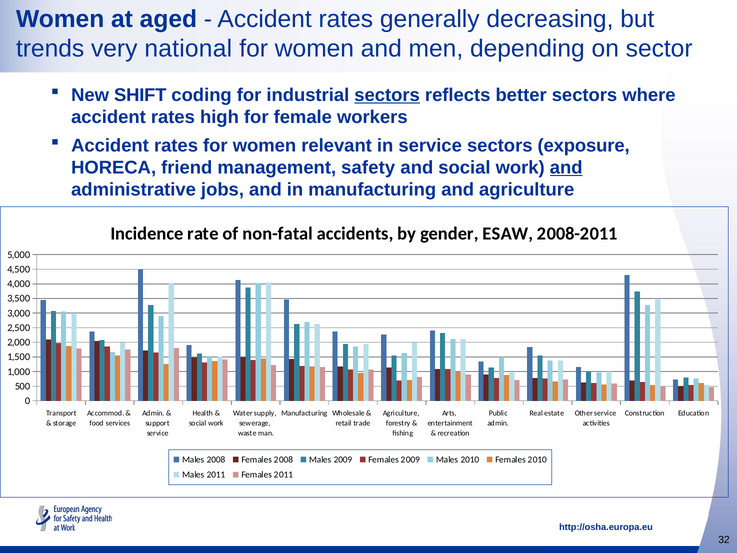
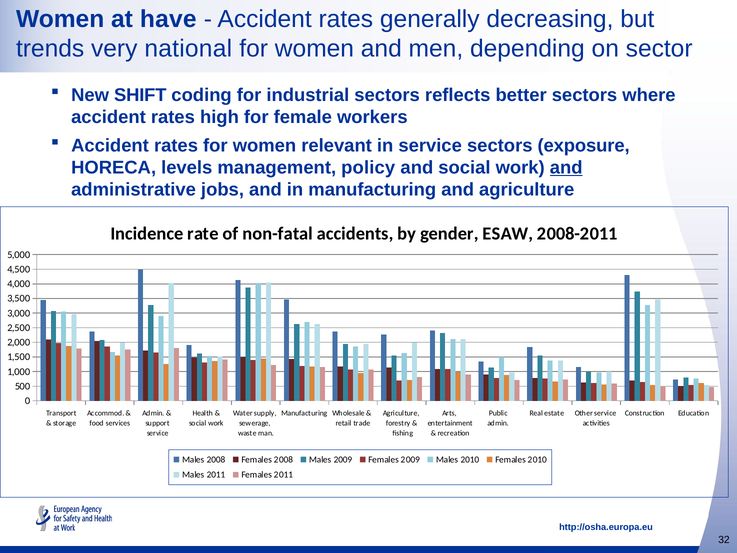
aged: aged -> have (168, 19)
sectors underline: present -> none (387, 95)
friend: friend -> levels (187, 168)
safety: safety -> policy (368, 168)
